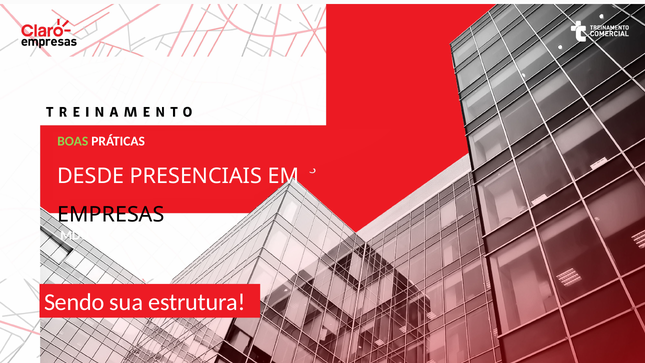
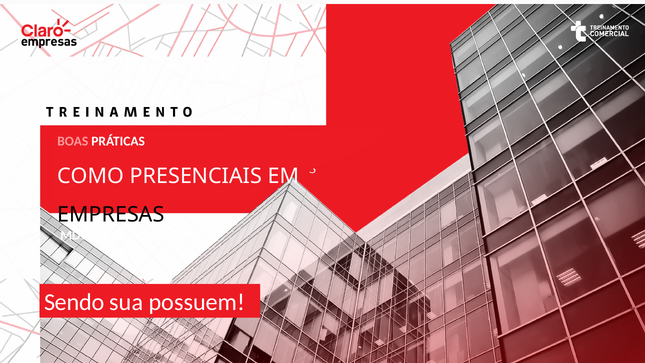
BOAS colour: light green -> pink (73, 141)
DESDE: DESDE -> COMO (91, 176)
estrutura: estrutura -> possuem (197, 302)
